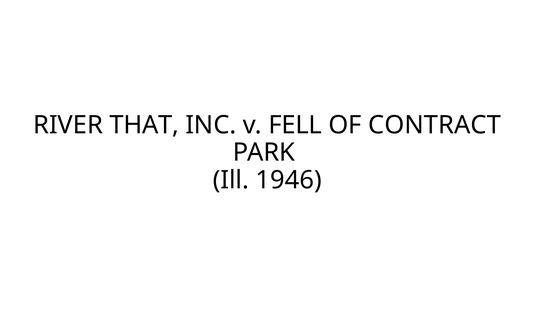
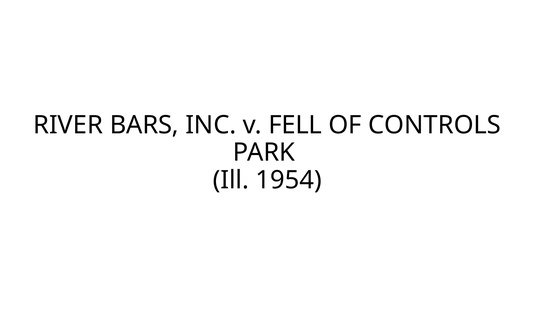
THAT: THAT -> BARS (144, 125)
CONTRACT: CONTRACT -> CONTROLS (435, 125)
1946: 1946 -> 1954 (289, 180)
